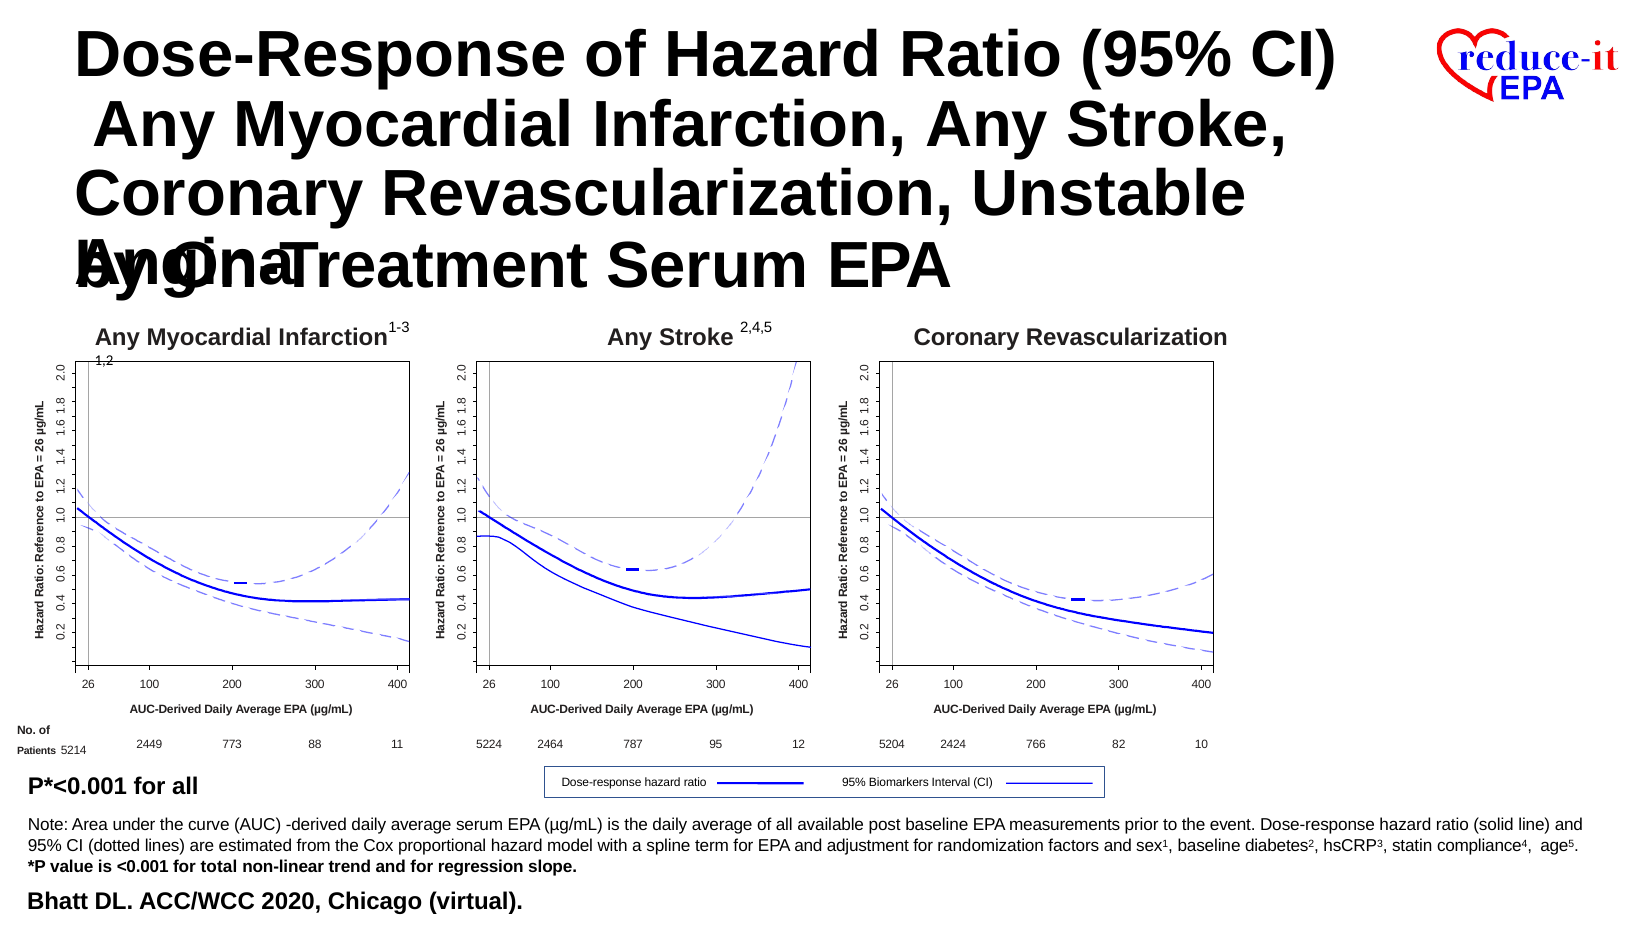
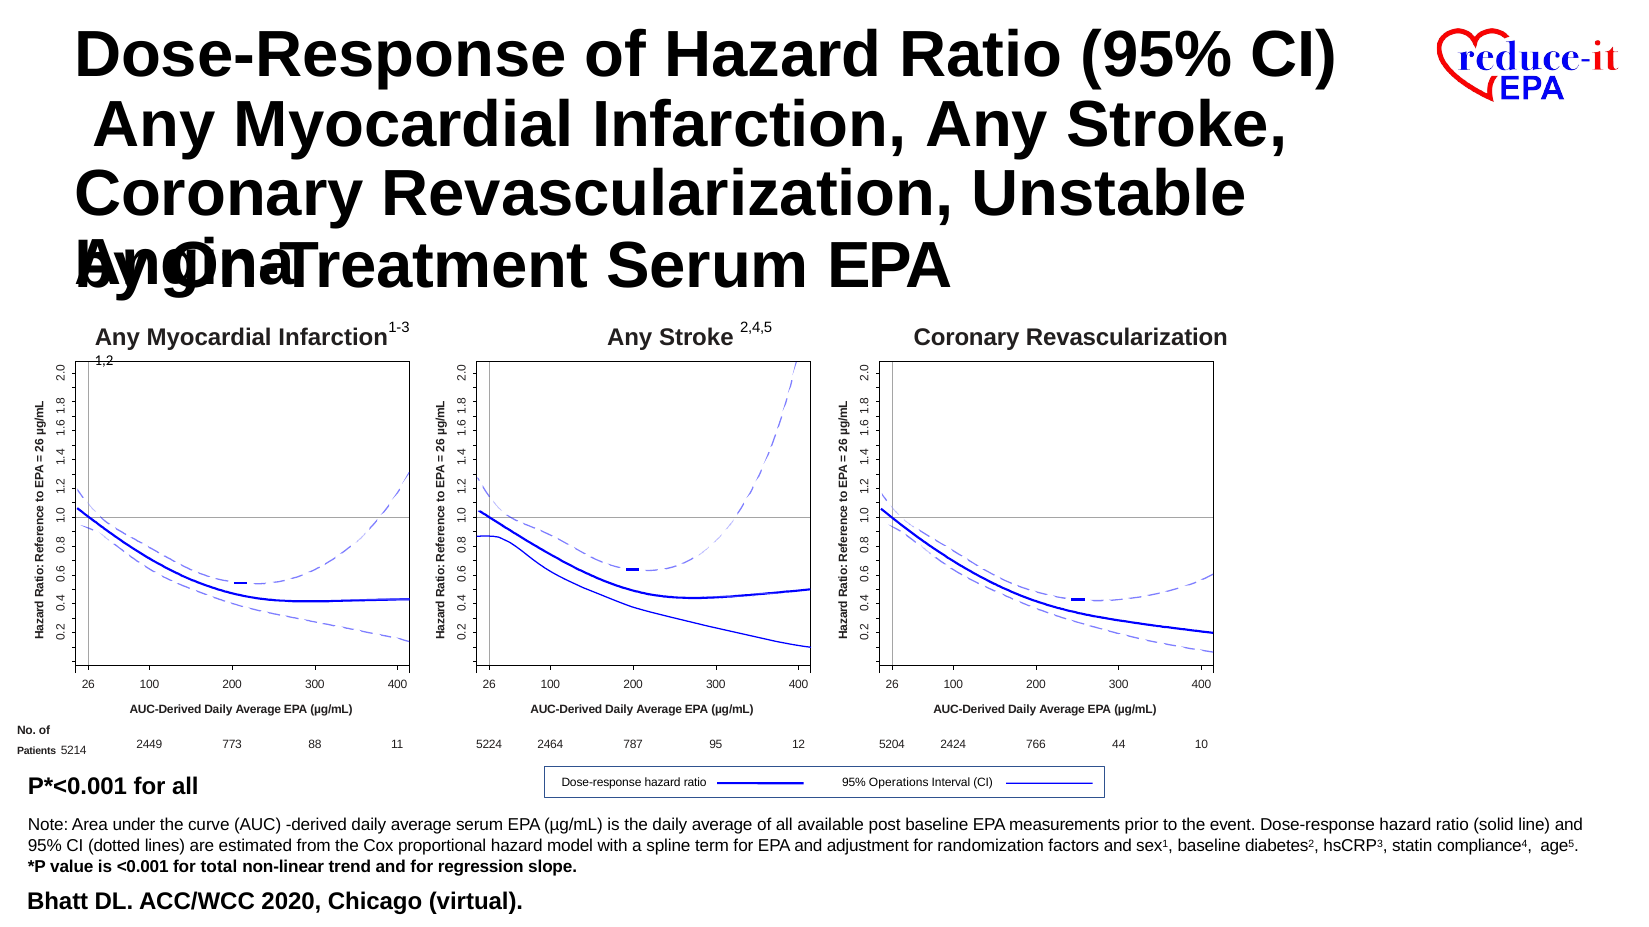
82: 82 -> 44 (1119, 745)
Biomarkers: Biomarkers -> Operations (899, 783)
